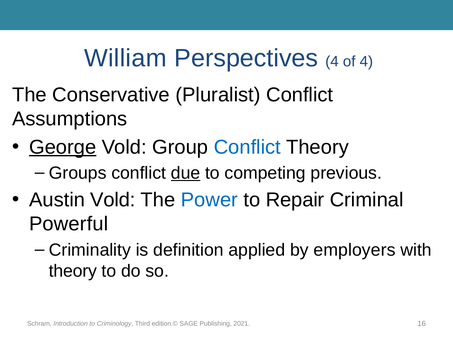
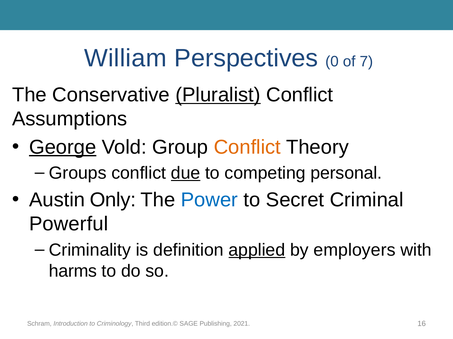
Perspectives 4: 4 -> 0 (332, 62)
of 4: 4 -> 7 (366, 62)
Pluralist underline: none -> present (218, 95)
Conflict colour: blue -> orange (247, 147)
previous: previous -> personal (346, 173)
Austin Vold: Vold -> Only (113, 200)
Repair: Repair -> Secret (295, 200)
applied underline: none -> present (257, 250)
theory: theory -> harms (73, 272)
